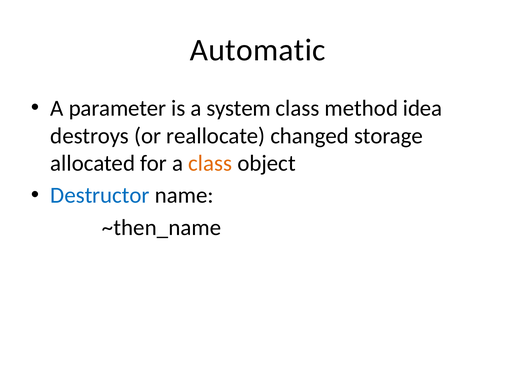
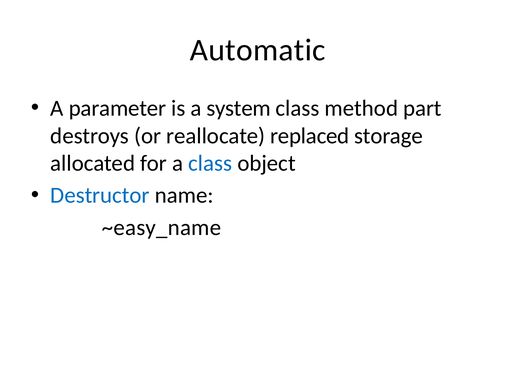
idea: idea -> part (422, 108)
changed: changed -> replaced (310, 136)
class colour: orange -> blue (210, 163)
~then_name: ~then_name -> ~easy_name (162, 228)
